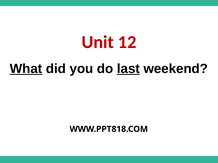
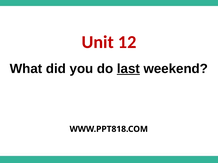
What underline: present -> none (26, 69)
